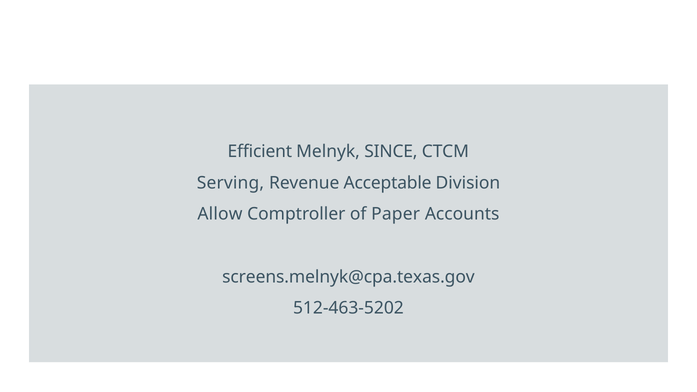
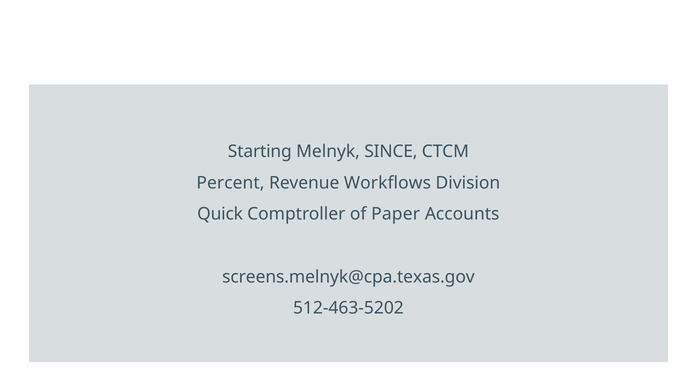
Efficient: Efficient -> Starting (260, 151)
Serving: Serving -> Percent (230, 183)
Acceptable: Acceptable -> Workflows (387, 183)
Allow: Allow -> Quick (220, 214)
